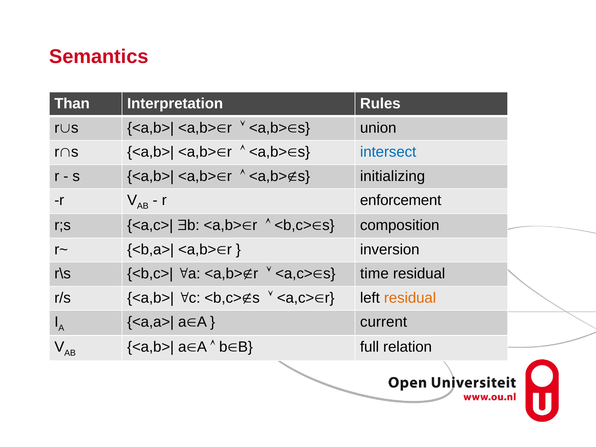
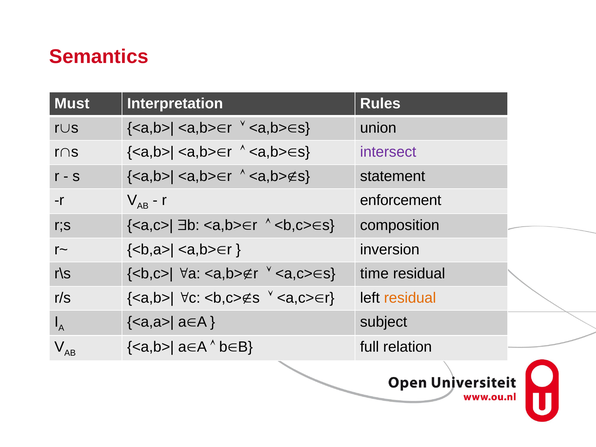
Than: Than -> Must (72, 104)
intersect colour: blue -> purple (388, 152)
initializing: initializing -> statement (393, 176)
current: current -> subject (384, 322)
